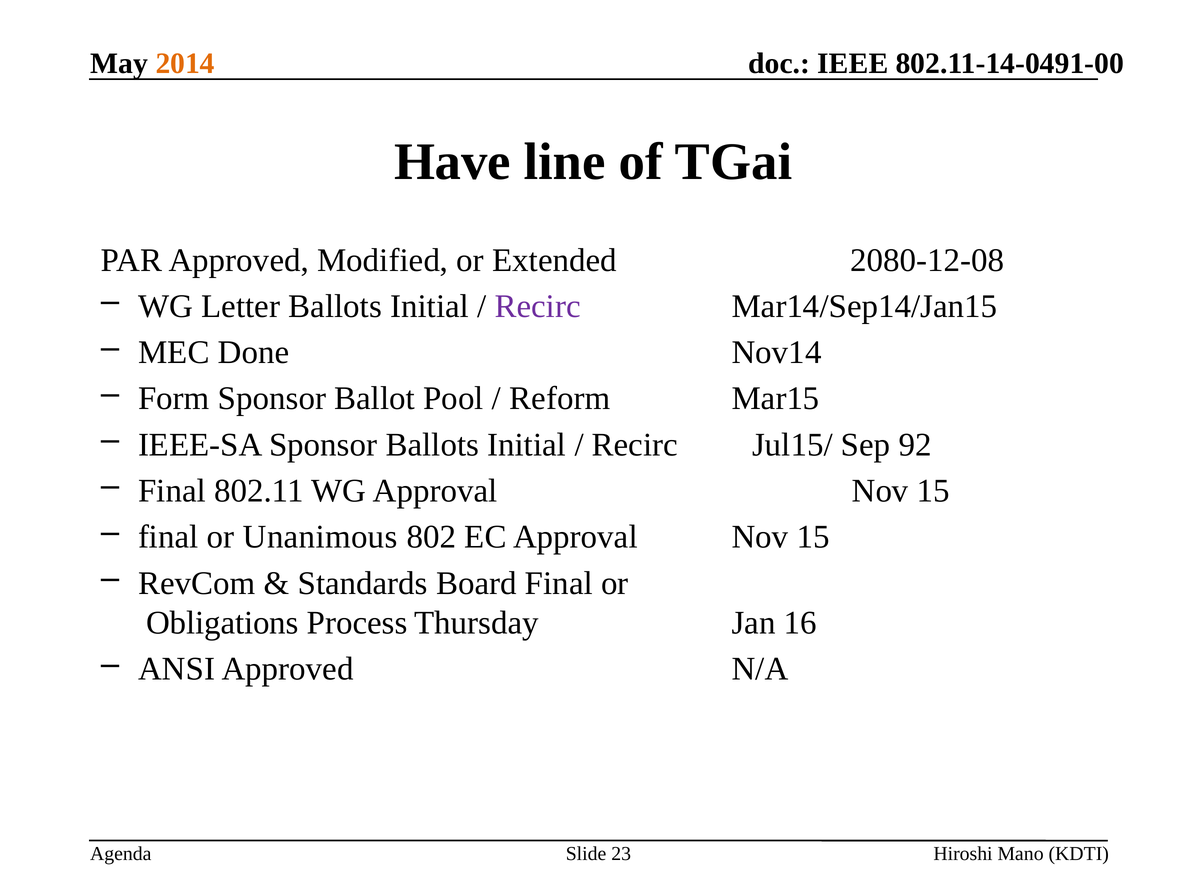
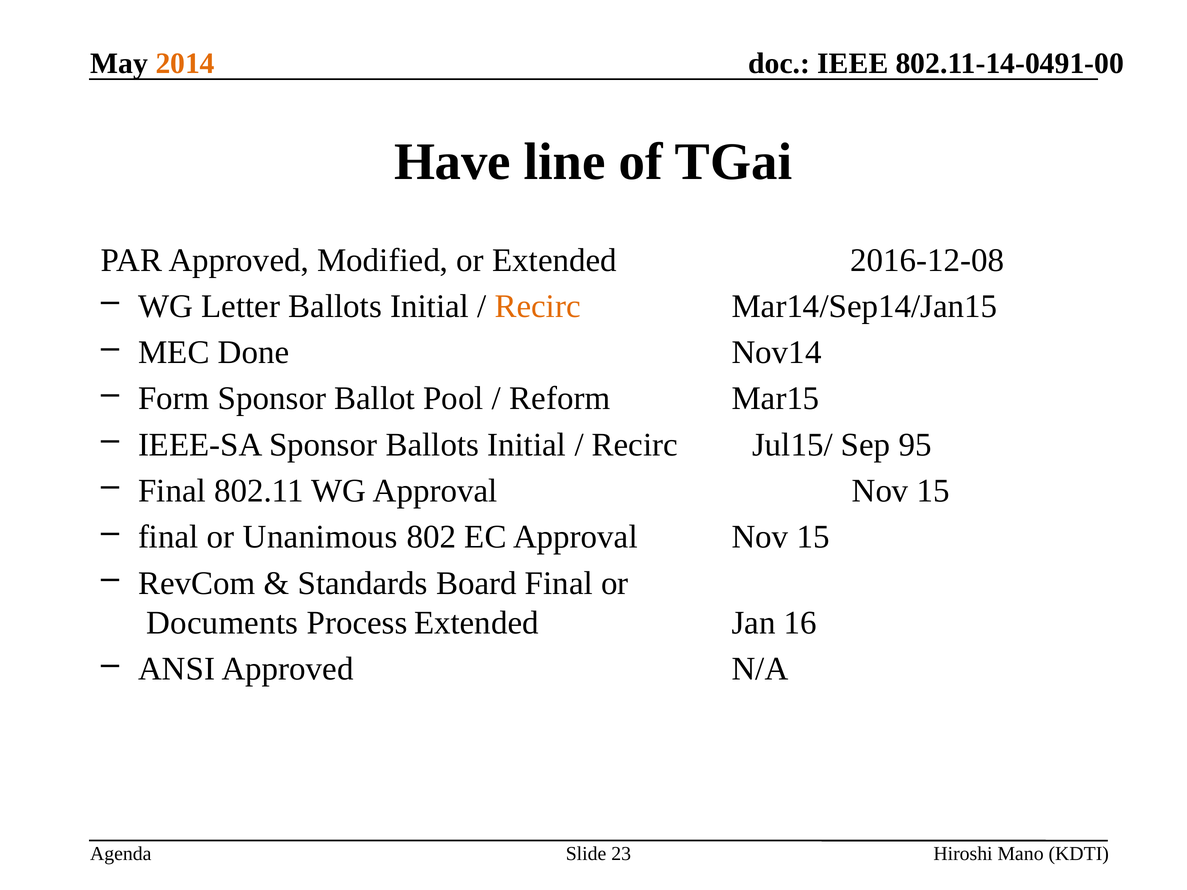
2080-12-08: 2080-12-08 -> 2016-12-08 (927, 260)
Recirc colour: purple -> orange (538, 306)
92: 92 -> 95 (915, 445)
Obligations: Obligations -> Documents (222, 623)
Process Thursday: Thursday -> Extended (476, 623)
